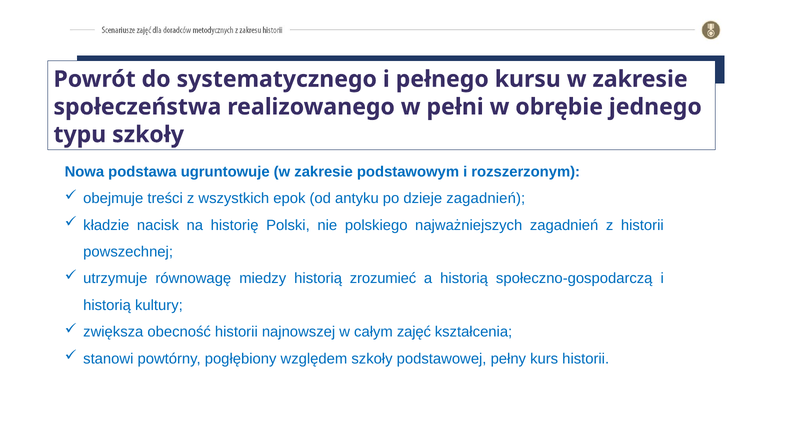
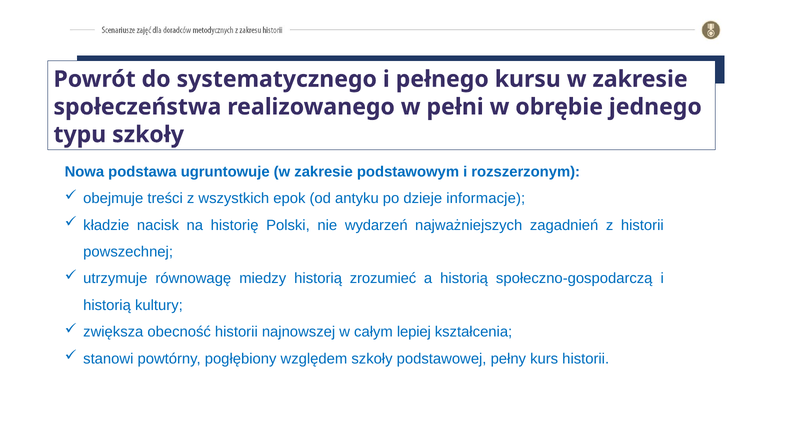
dzieje zagadnień: zagadnień -> informacje (486, 198)
polskiego: polskiego -> wydarzeń (376, 225)
zajęć: zajęć -> lepiej (414, 332)
